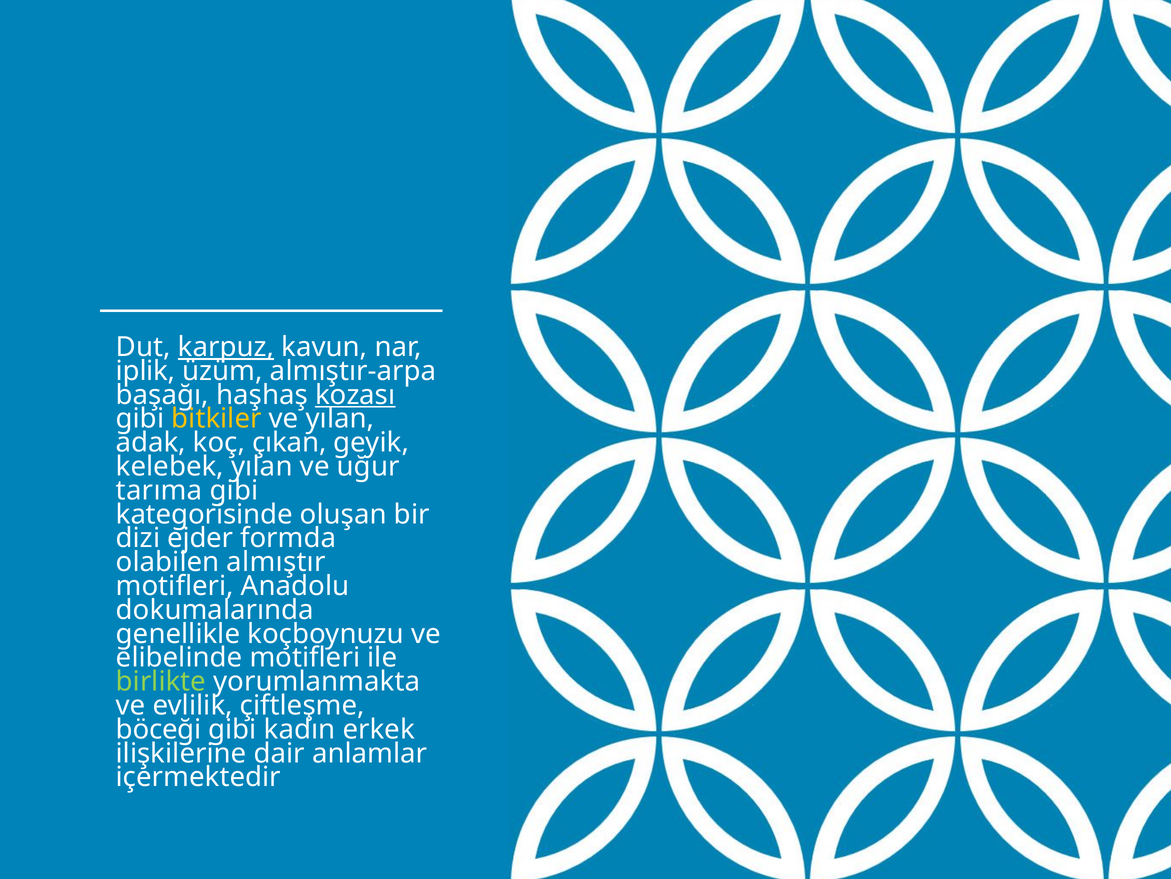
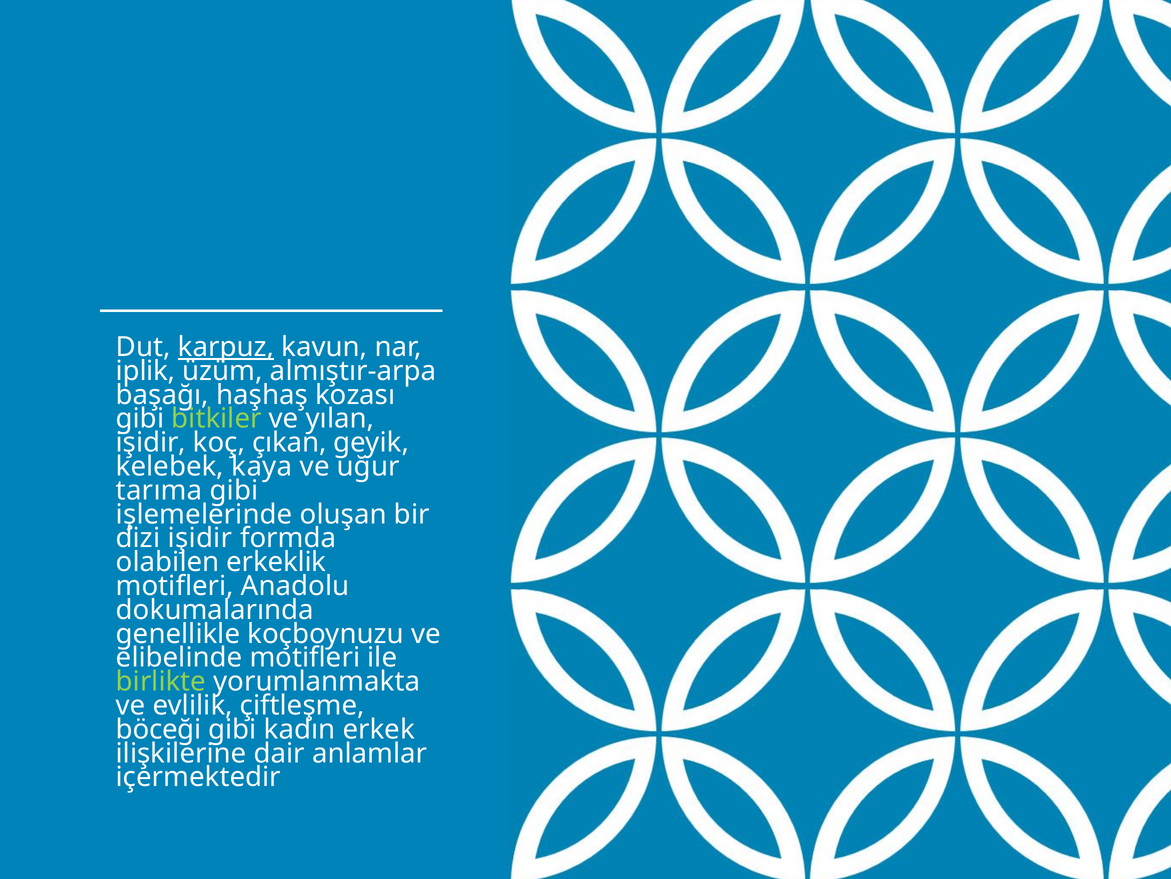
kozası underline: present -> none (355, 395)
bitkiler colour: yellow -> light green (217, 418)
adak: adak -> işidir (151, 442)
kelebek yılan: yılan -> kaya (262, 466)
kategorisinde: kategorisinde -> işlemelerinde (204, 514)
dizi ejder: ejder -> işidir (200, 538)
almıştır: almıştır -> erkeklik (276, 562)
